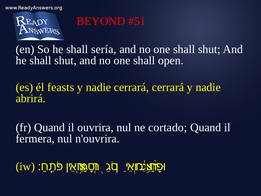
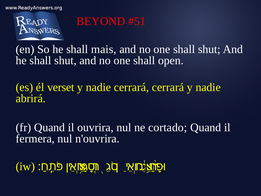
sería: sería -> mais (104, 49)
feasts: feasts -> verset (61, 87)
